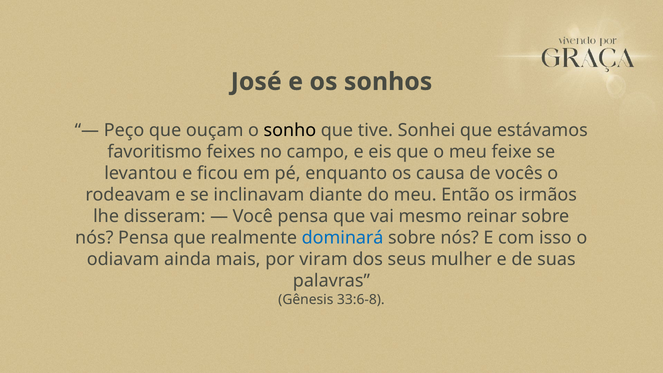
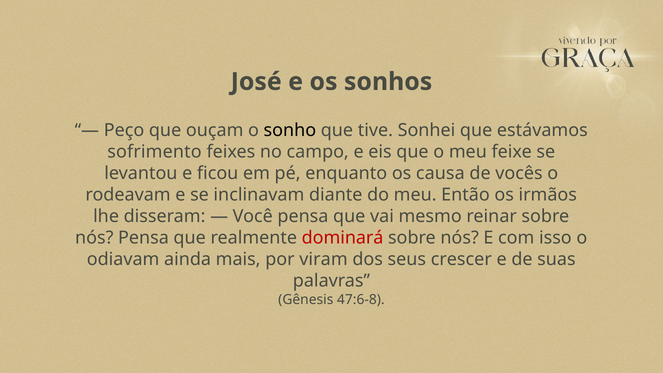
favoritismo: favoritismo -> sofrimento (154, 152)
dominará colour: blue -> red (343, 238)
mulher: mulher -> crescer (461, 259)
33:6-8: 33:6-8 -> 47:6-8 (361, 300)
